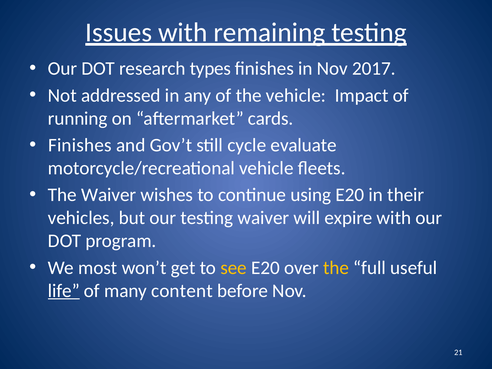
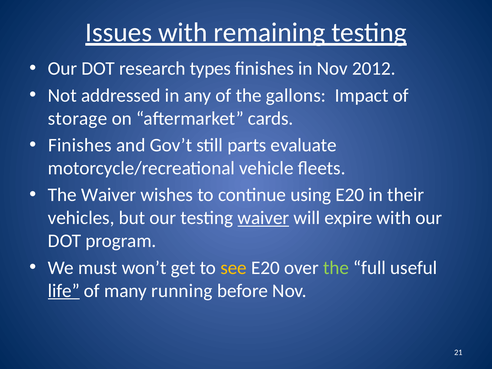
2017: 2017 -> 2012 (374, 69)
the vehicle: vehicle -> gallons (296, 95)
running: running -> storage (78, 118)
cycle: cycle -> parts (247, 145)
waiver underline: none -> present (263, 218)
most: most -> must (98, 268)
the colour: yellow -> light green (336, 268)
content: content -> running (182, 291)
